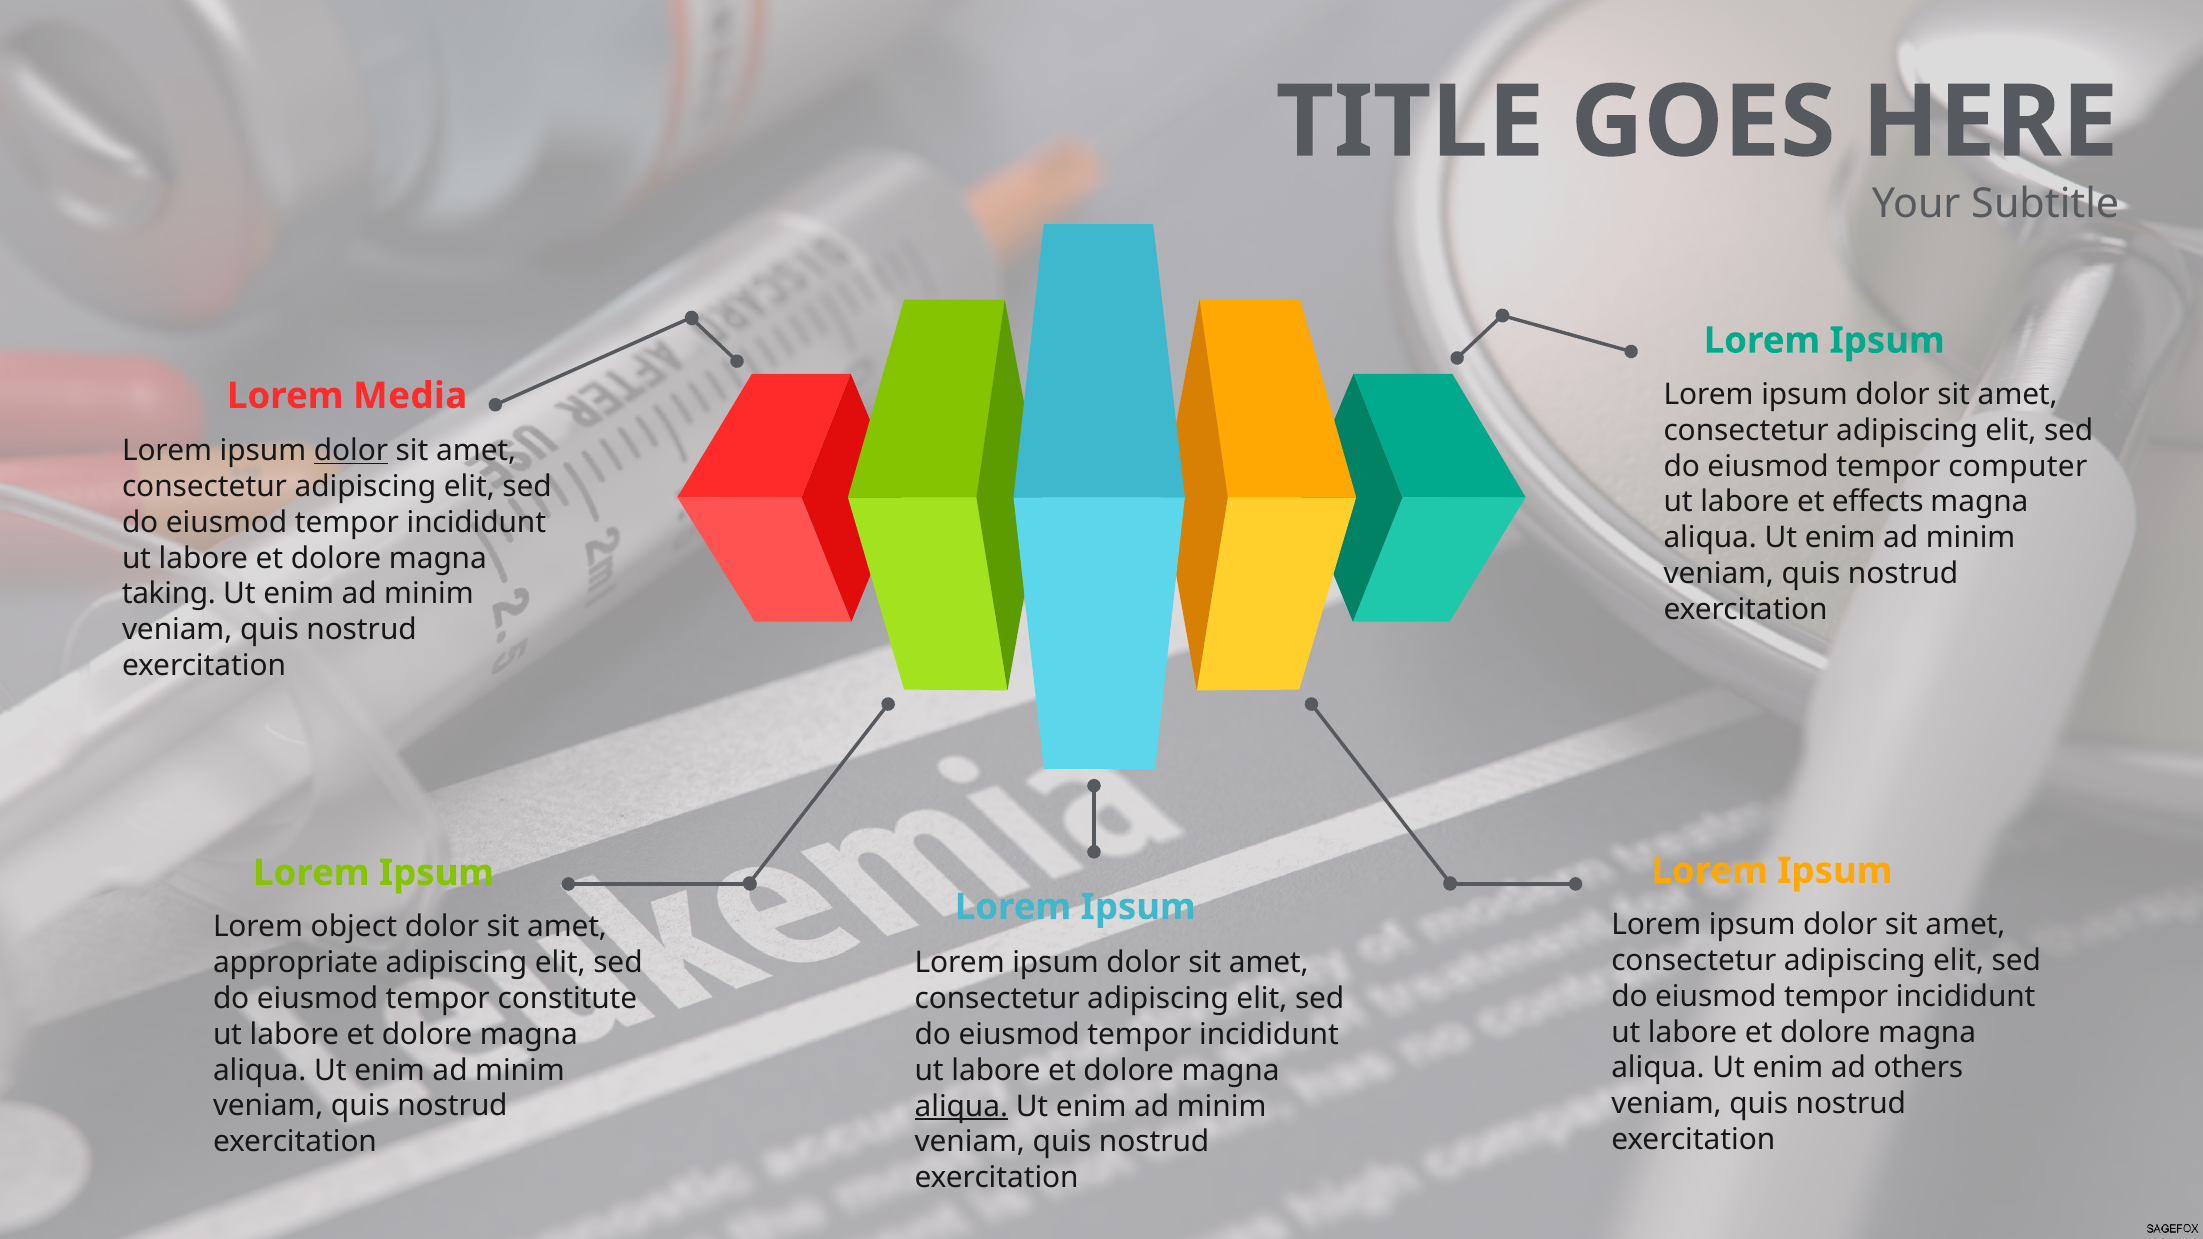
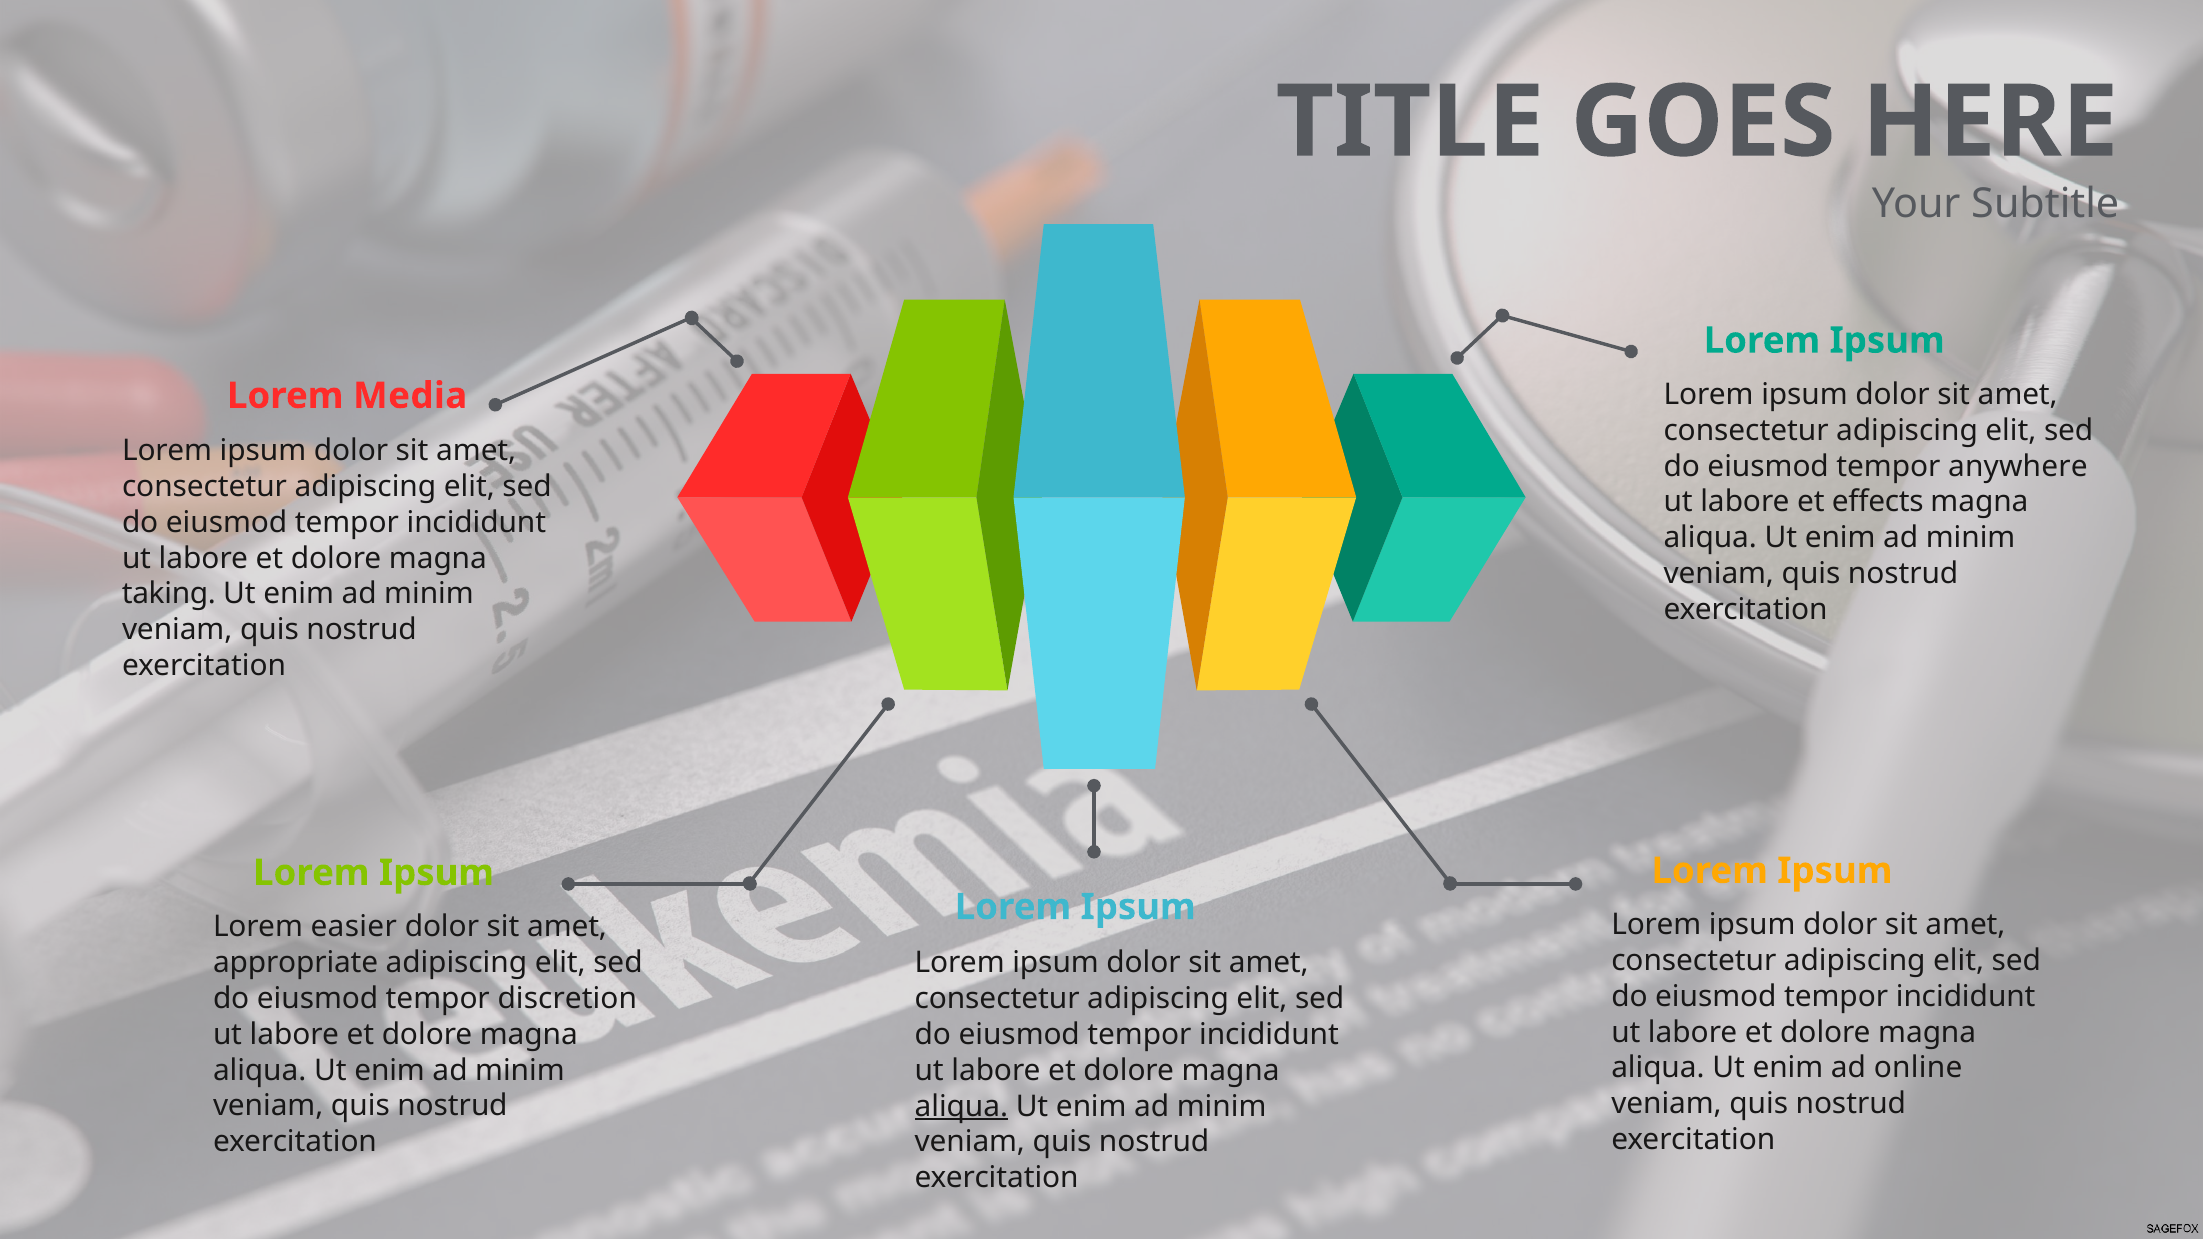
dolor underline: present -> none (351, 451)
computer: computer -> anywhere (2018, 466)
object: object -> easier (354, 927)
constitute: constitute -> discretion (567, 999)
others: others -> online (1918, 1068)
